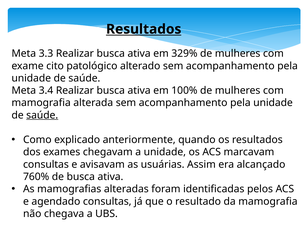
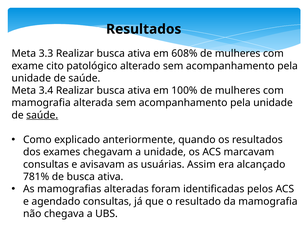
Resultados underline: present -> none (144, 29)
329%: 329% -> 608% (184, 54)
760%: 760% -> 781% (36, 177)
